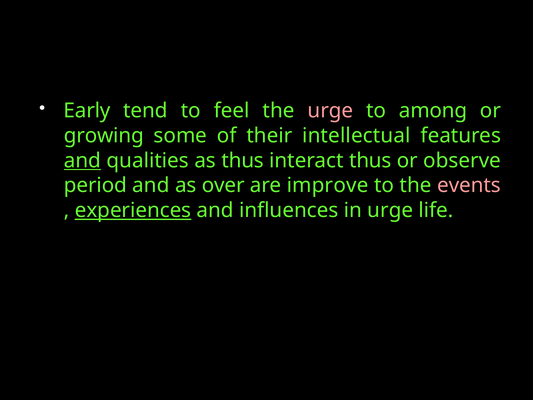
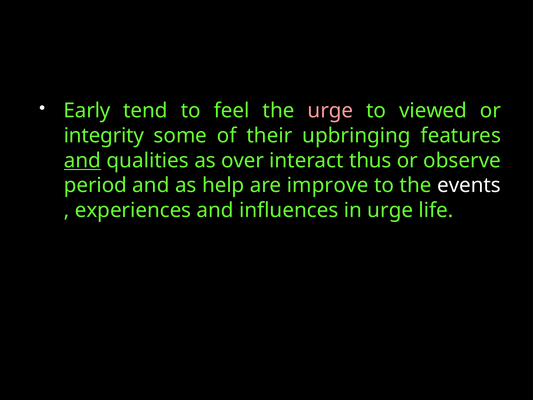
among: among -> viewed (433, 111)
growing: growing -> integrity (104, 136)
intellectual: intellectual -> upbringing (356, 136)
as thus: thus -> over (243, 160)
over: over -> help (223, 185)
events colour: pink -> white (469, 185)
experiences underline: present -> none (133, 210)
